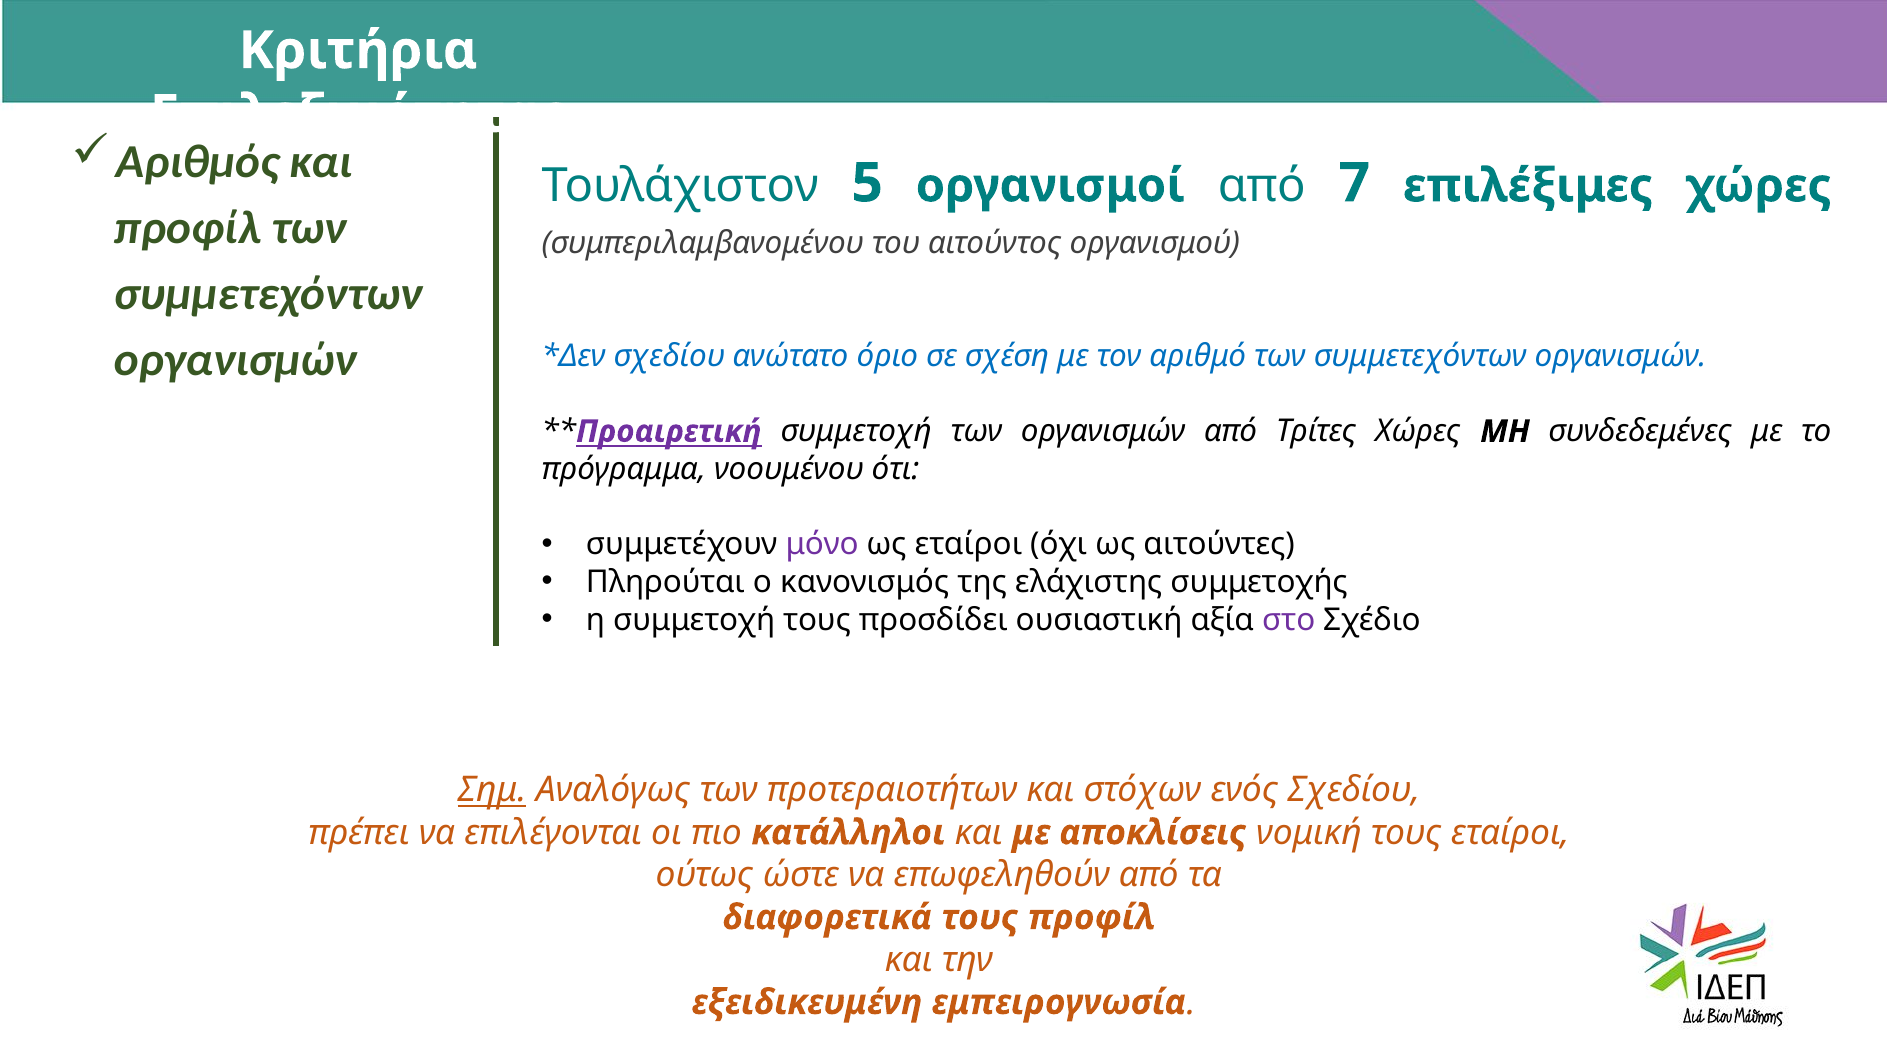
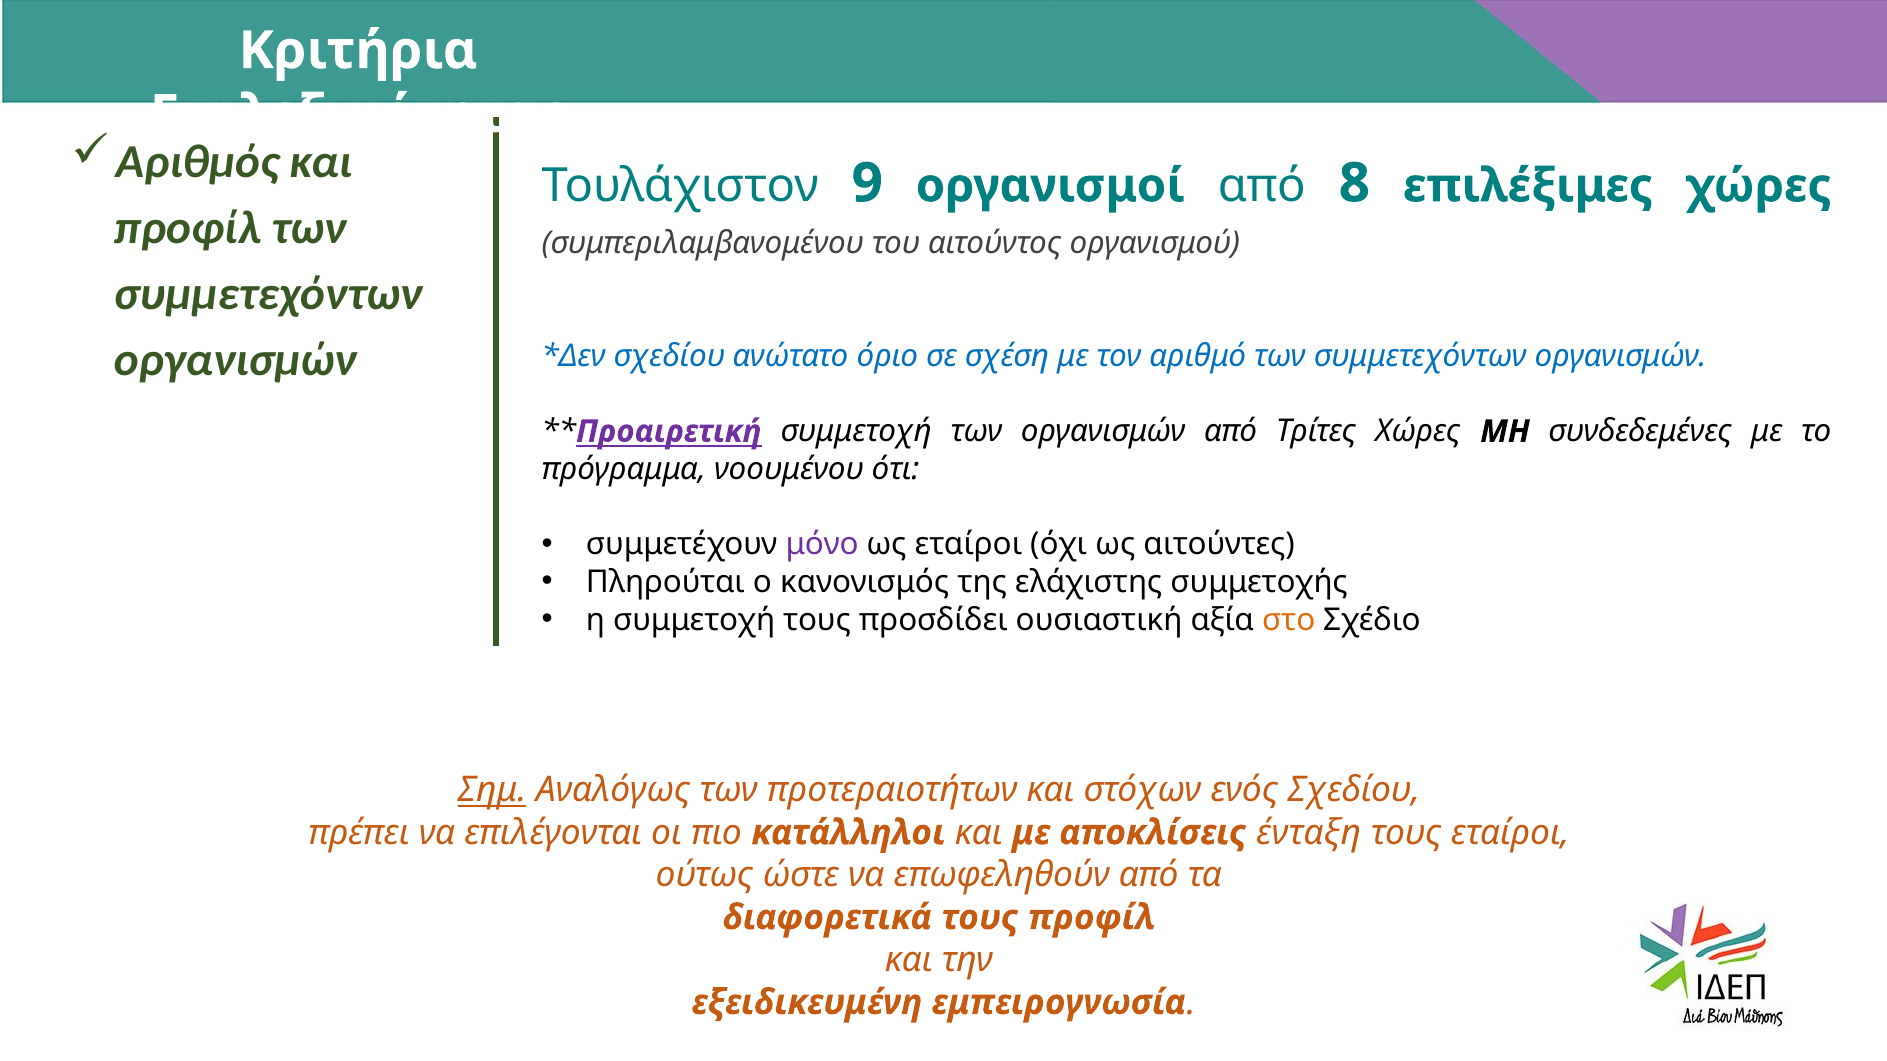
5: 5 -> 9 (867, 183)
7: 7 -> 8 (1354, 183)
στο colour: purple -> orange (1289, 620)
νομική: νομική -> ένταξη (1309, 833)
